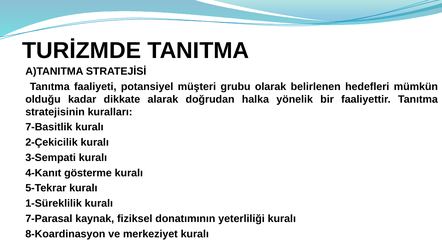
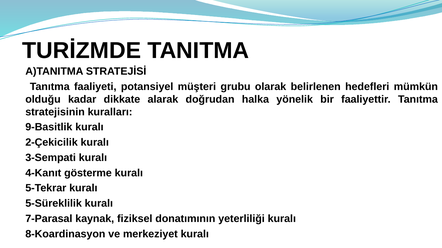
7-Basitlik: 7-Basitlik -> 9-Basitlik (49, 128)
1-Süreklilik: 1-Süreklilik -> 5-Süreklilik (54, 204)
